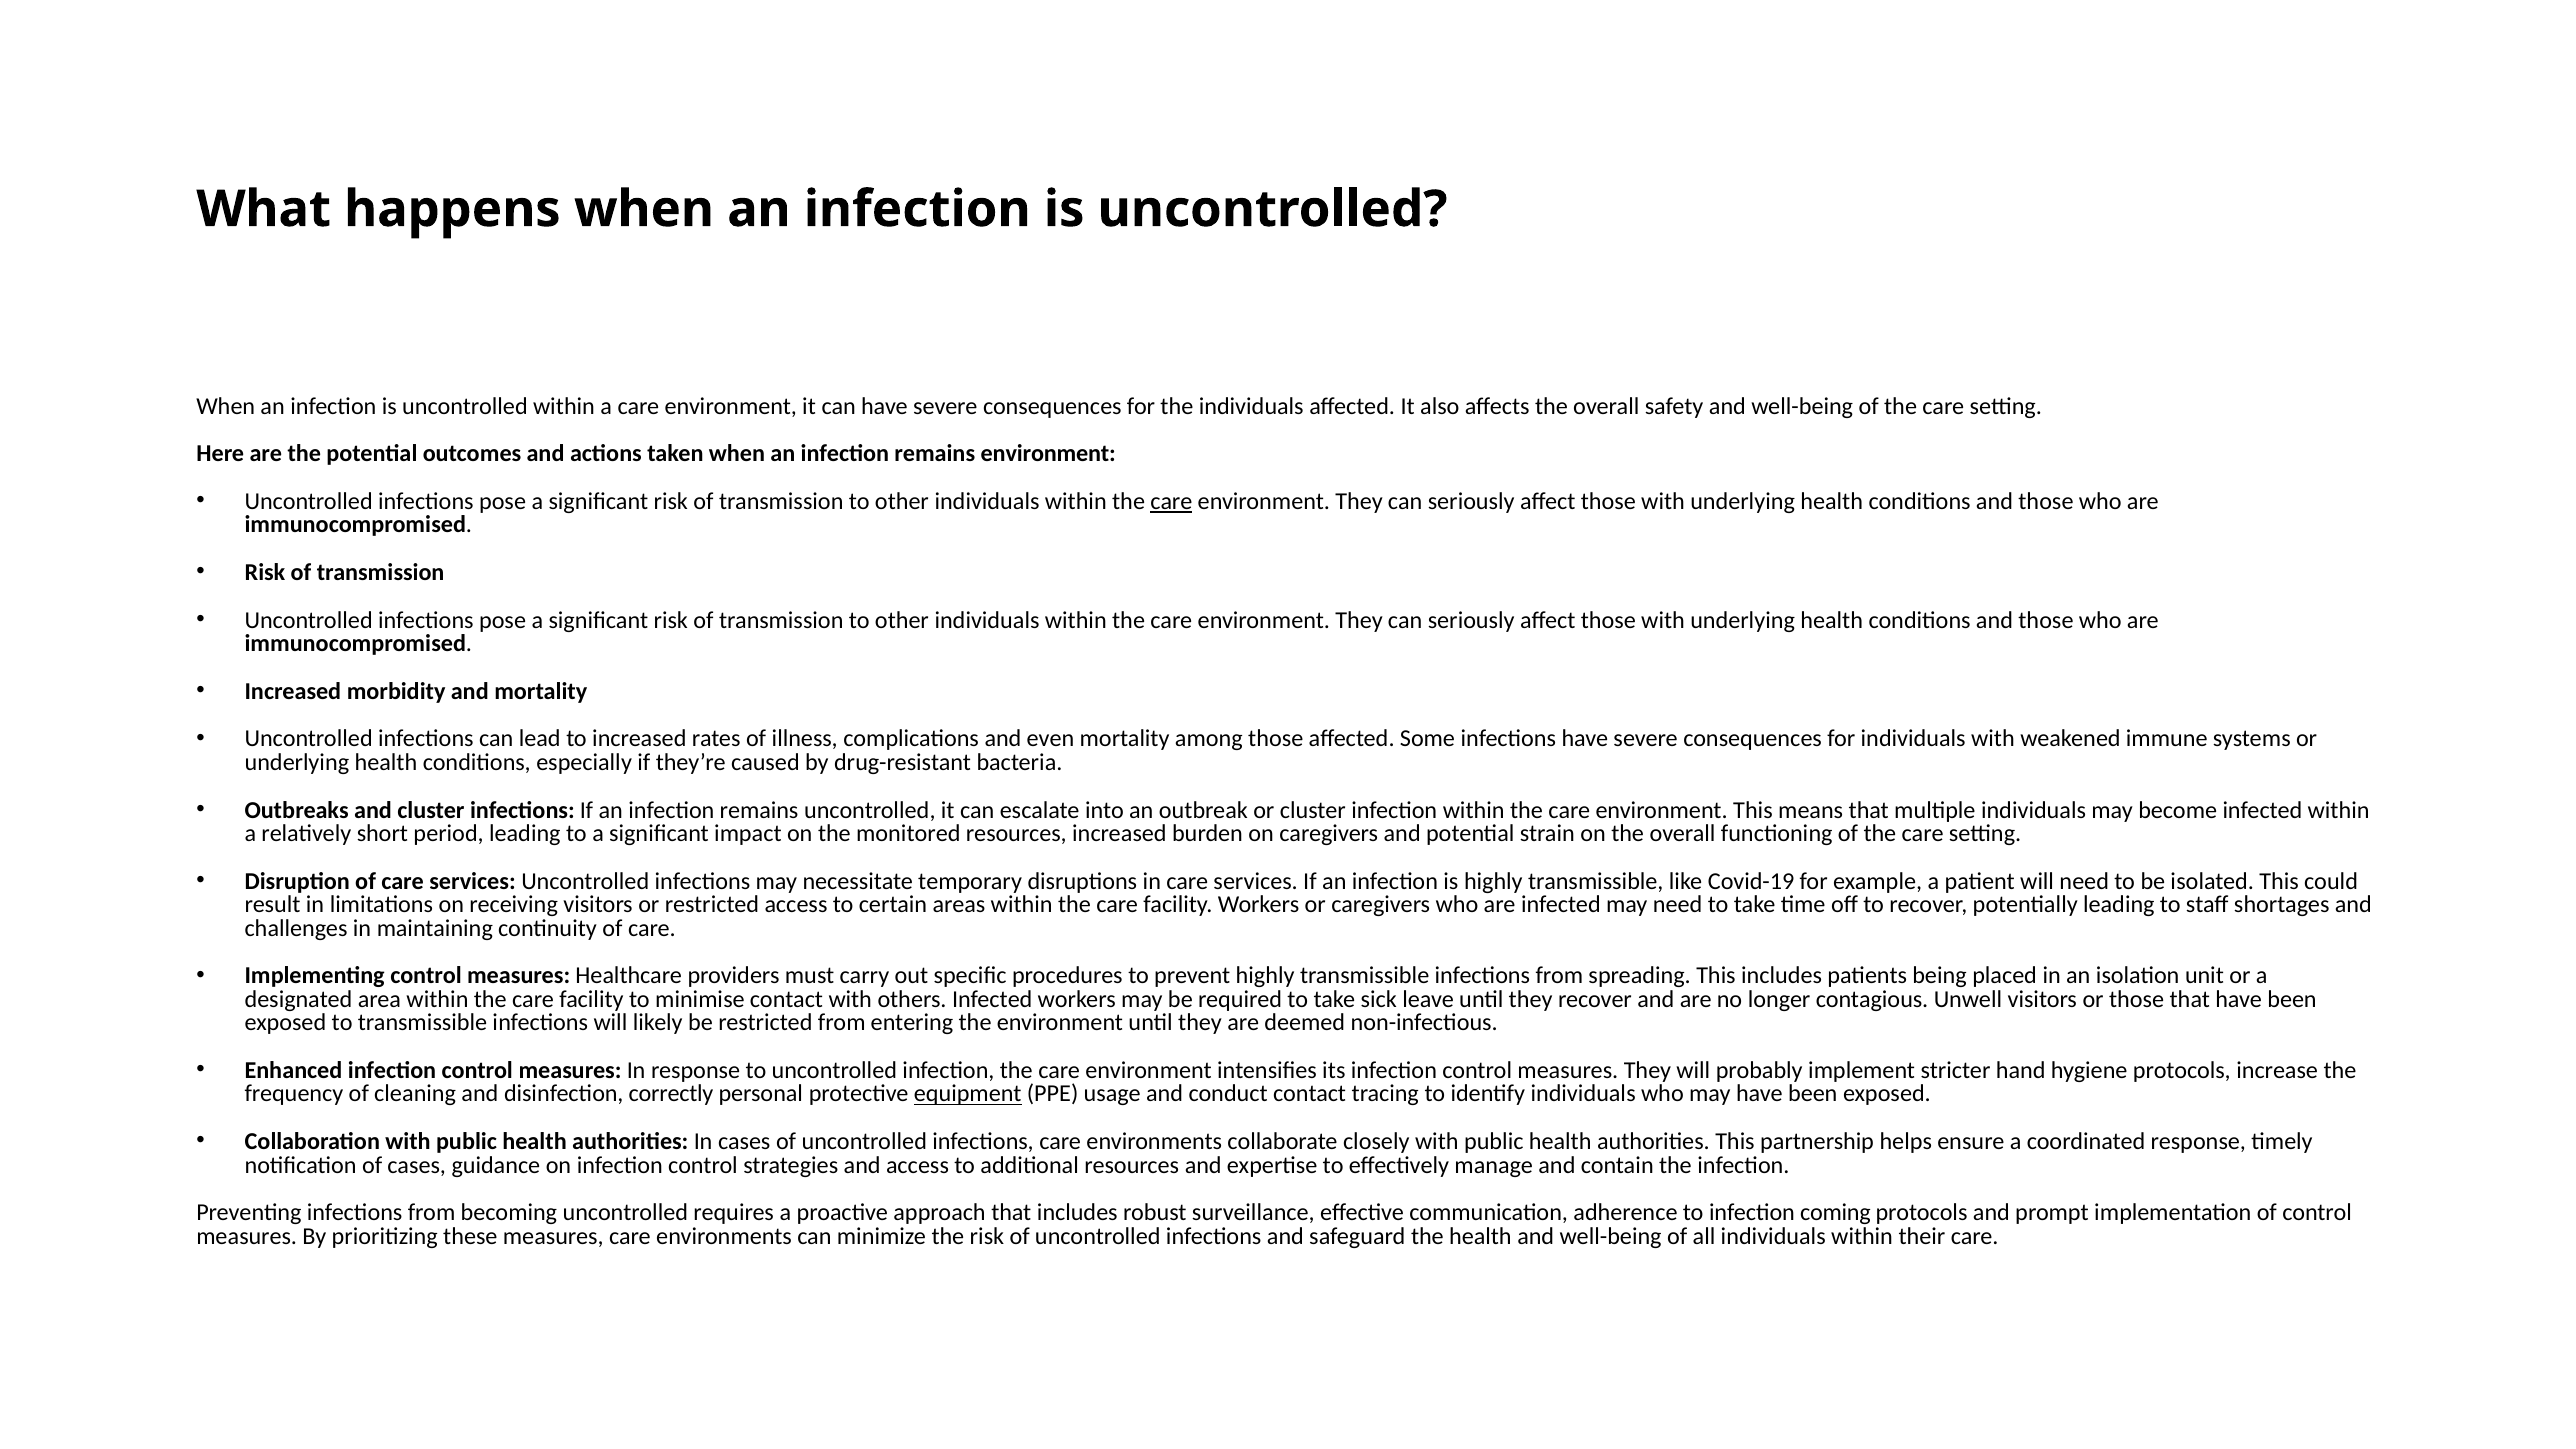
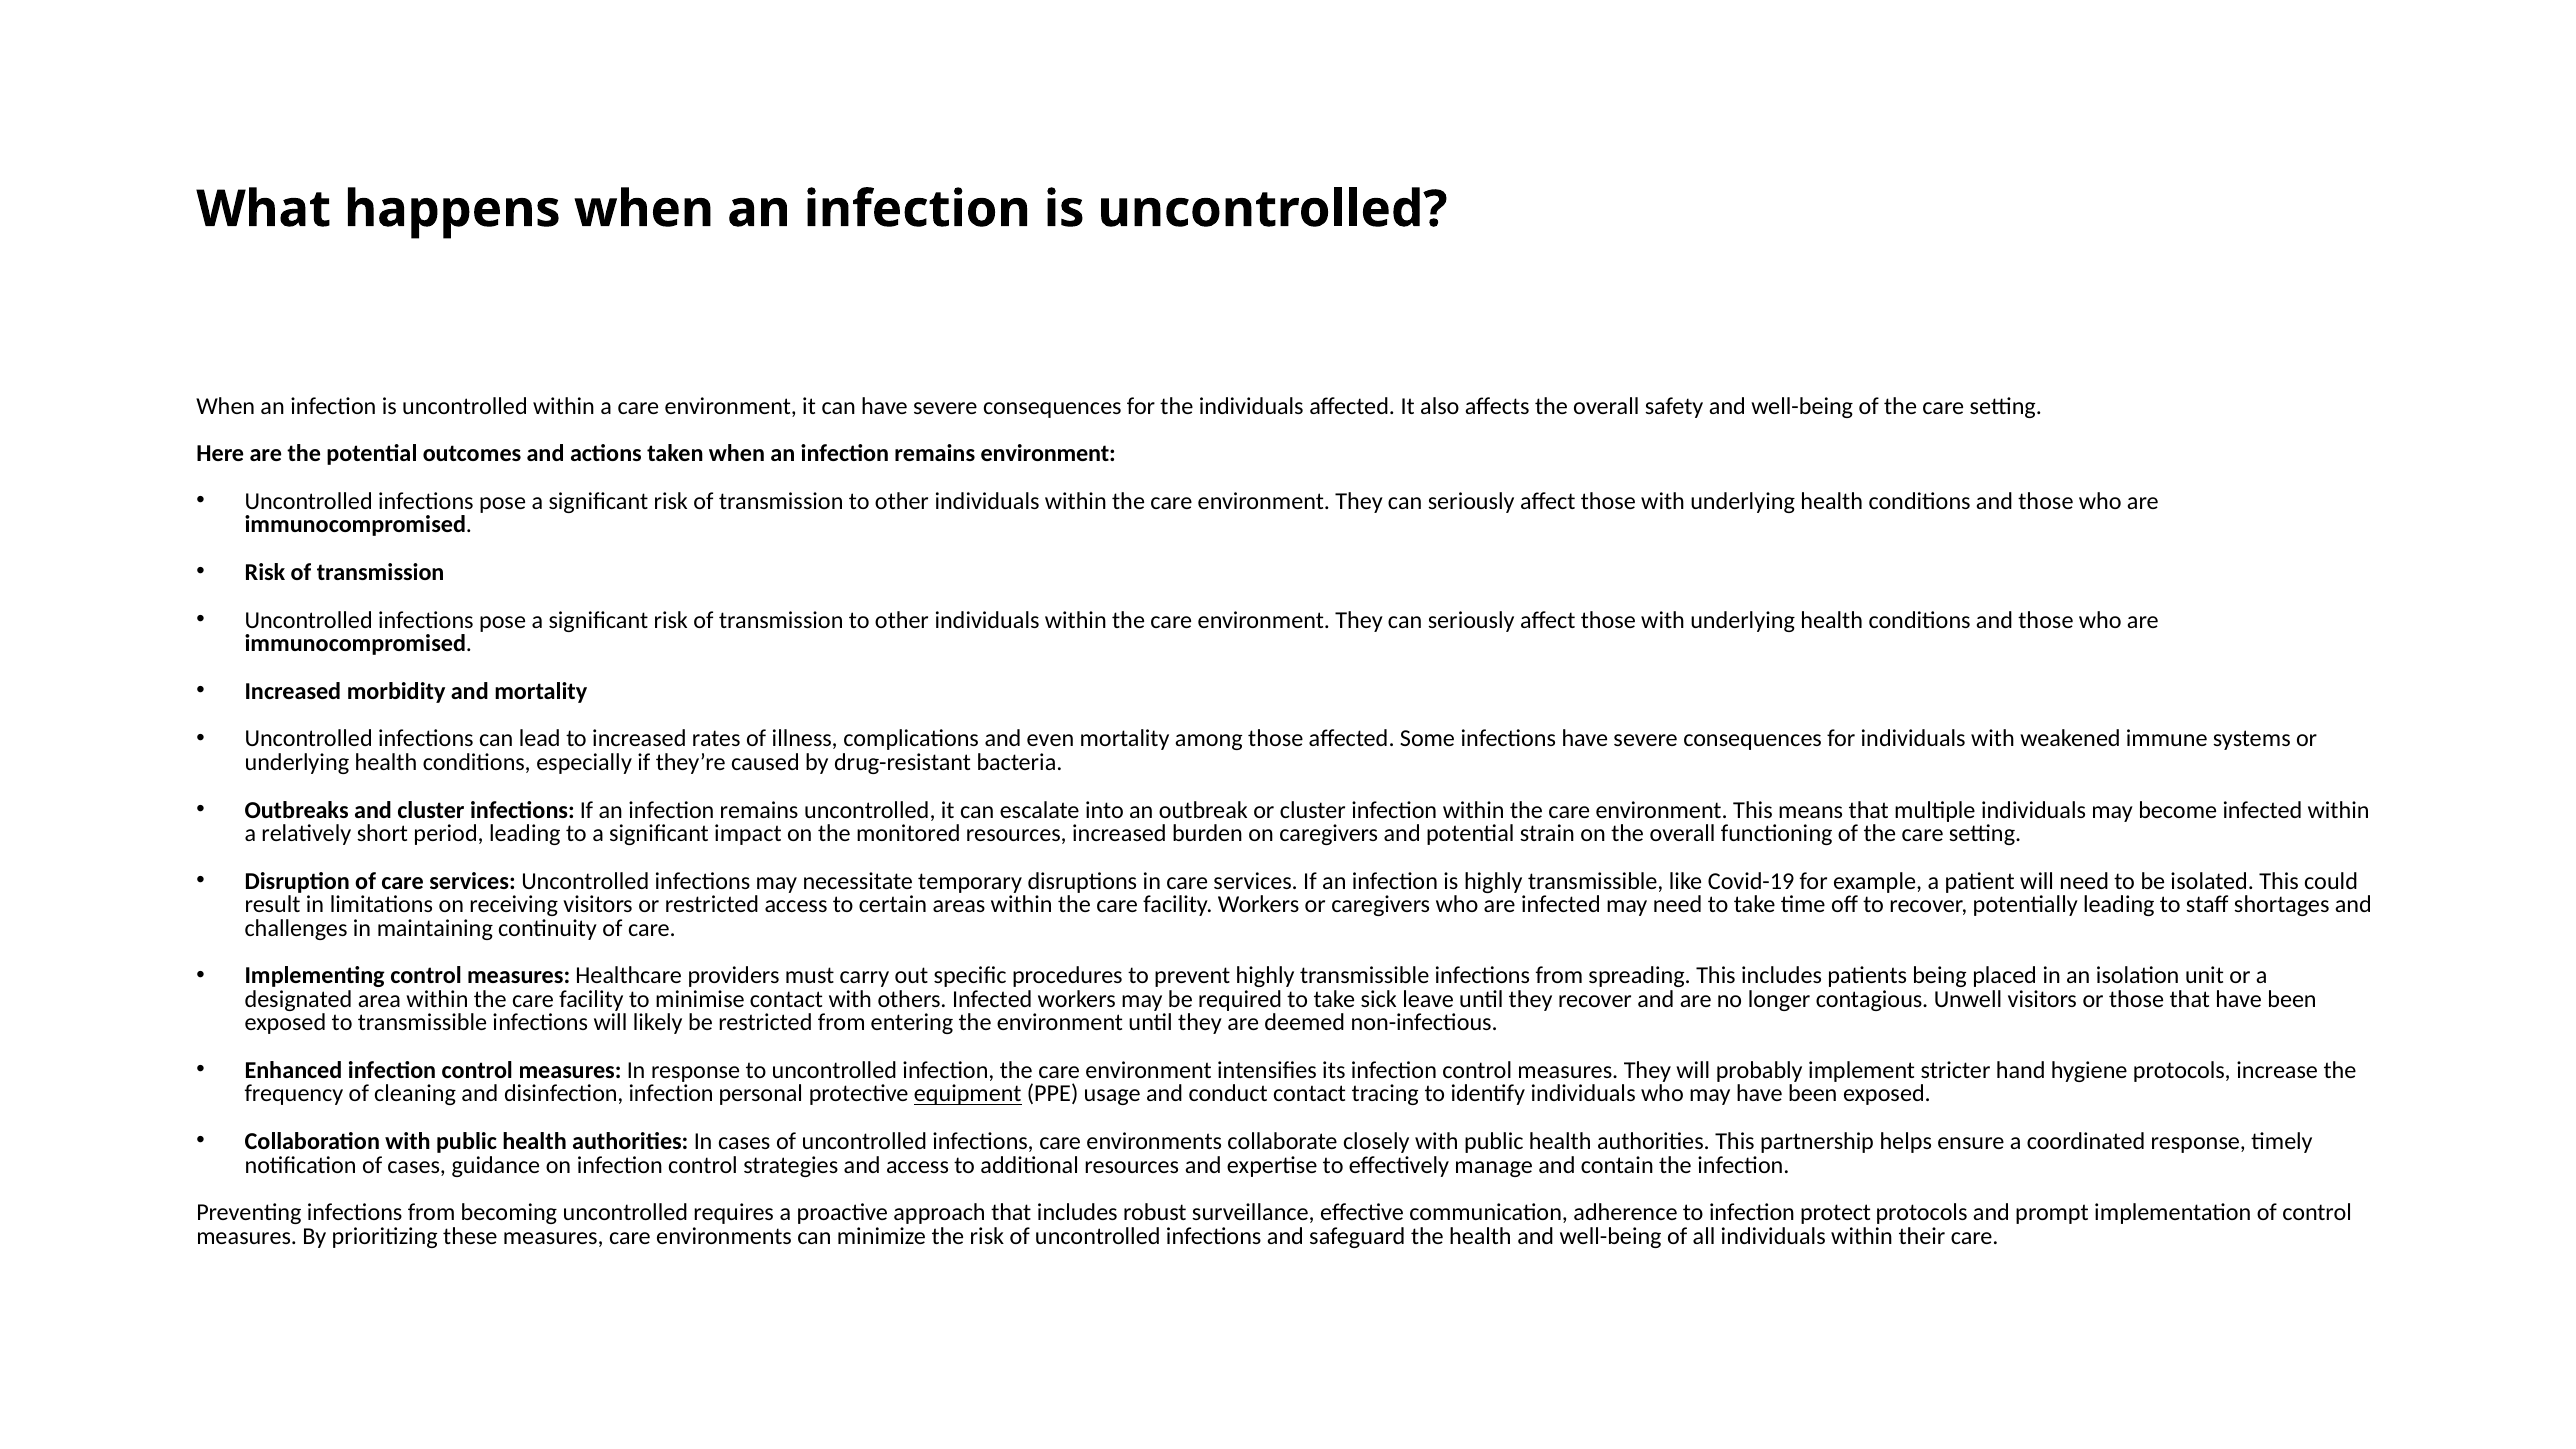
care underline: present -> none (1171, 501)
disinfection correctly: correctly -> infection (671, 1094)
coming: coming -> protect (1835, 1213)
